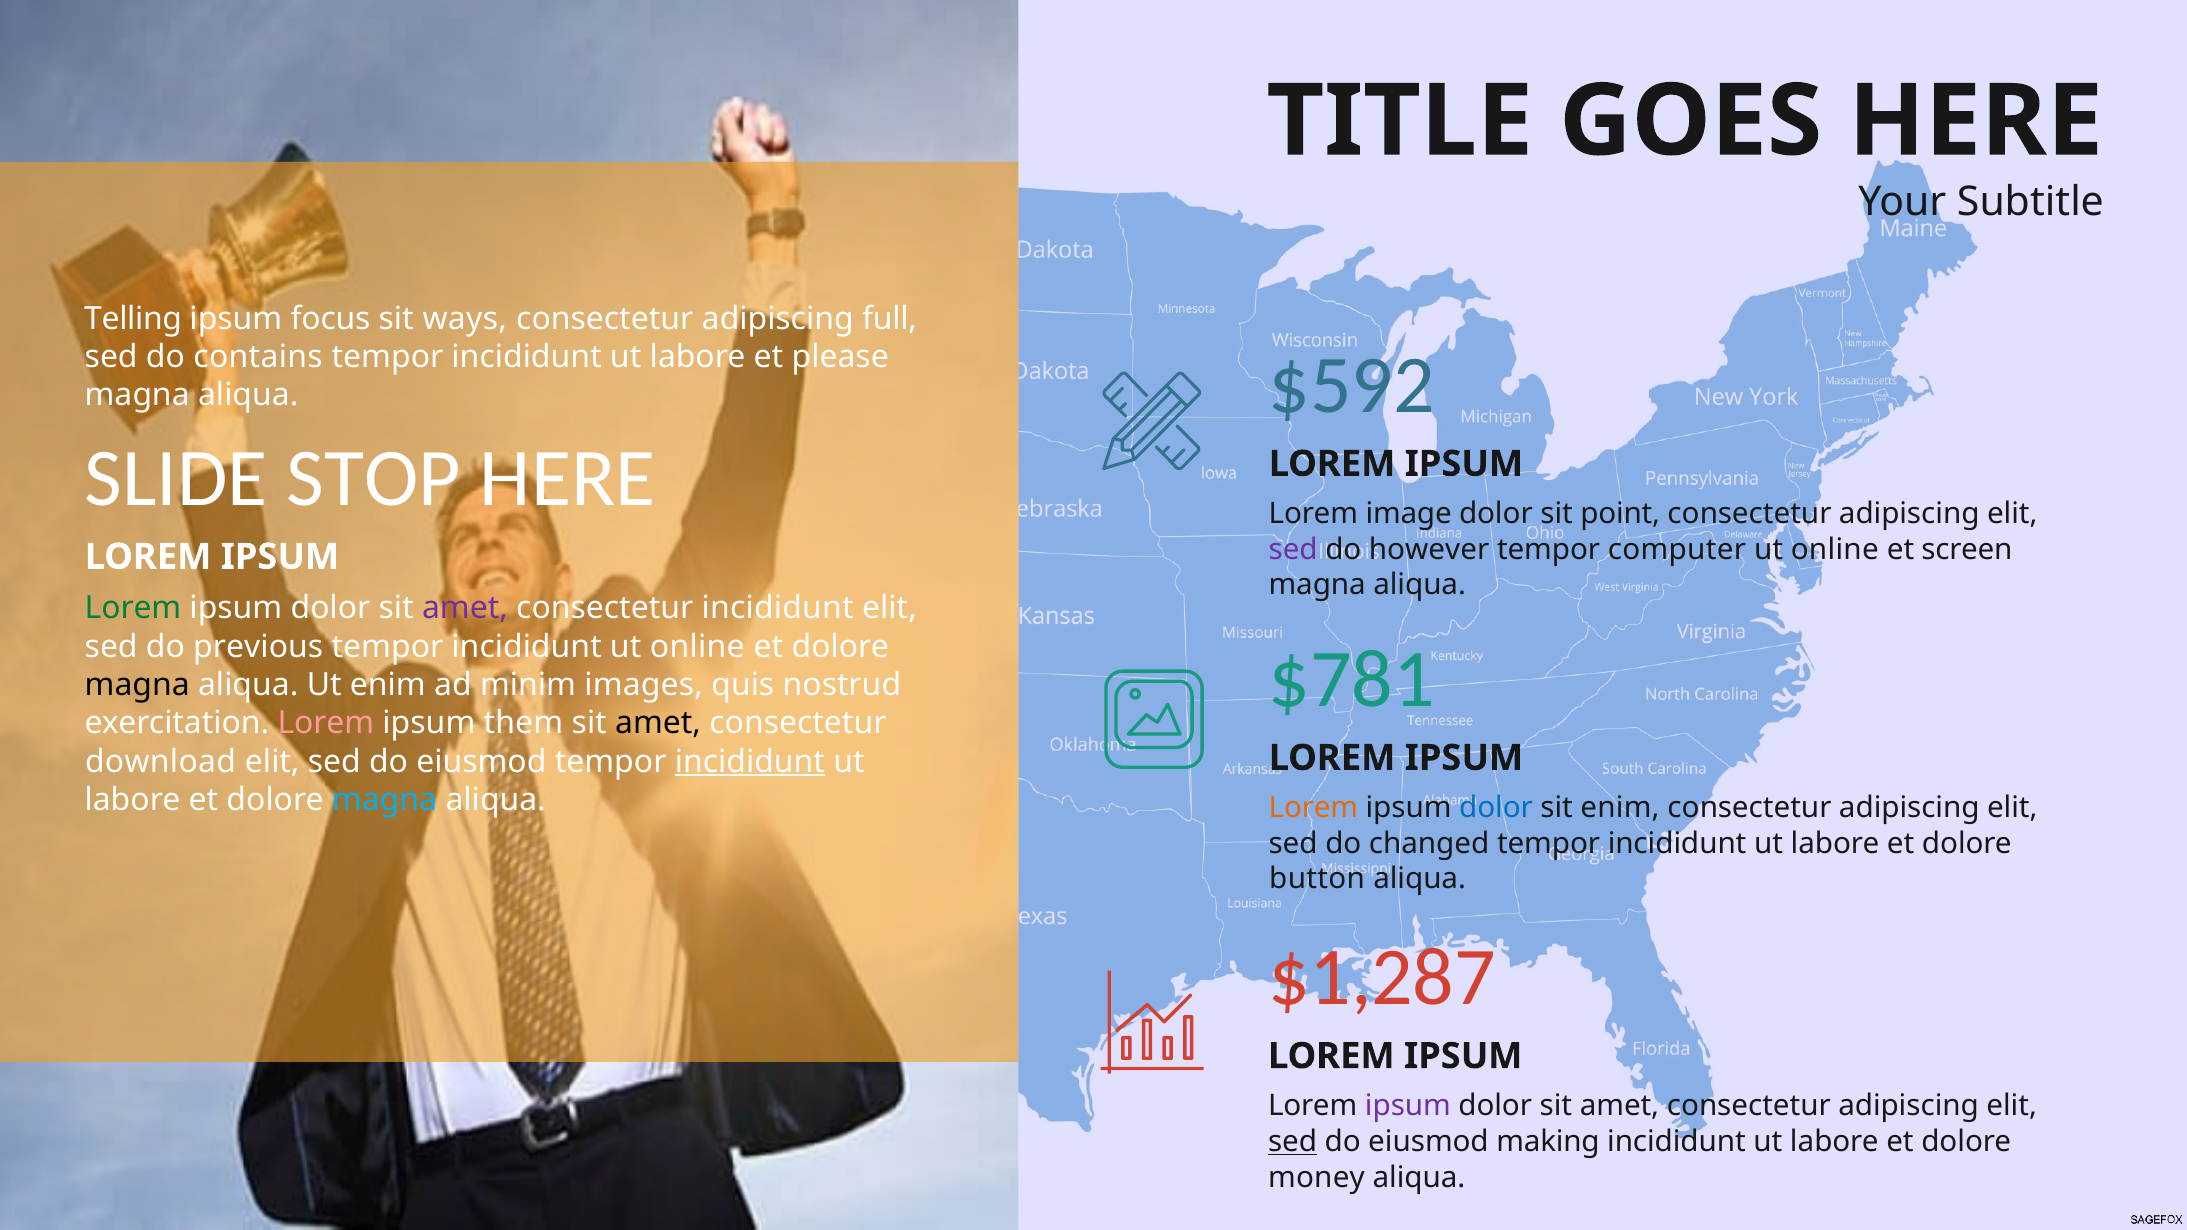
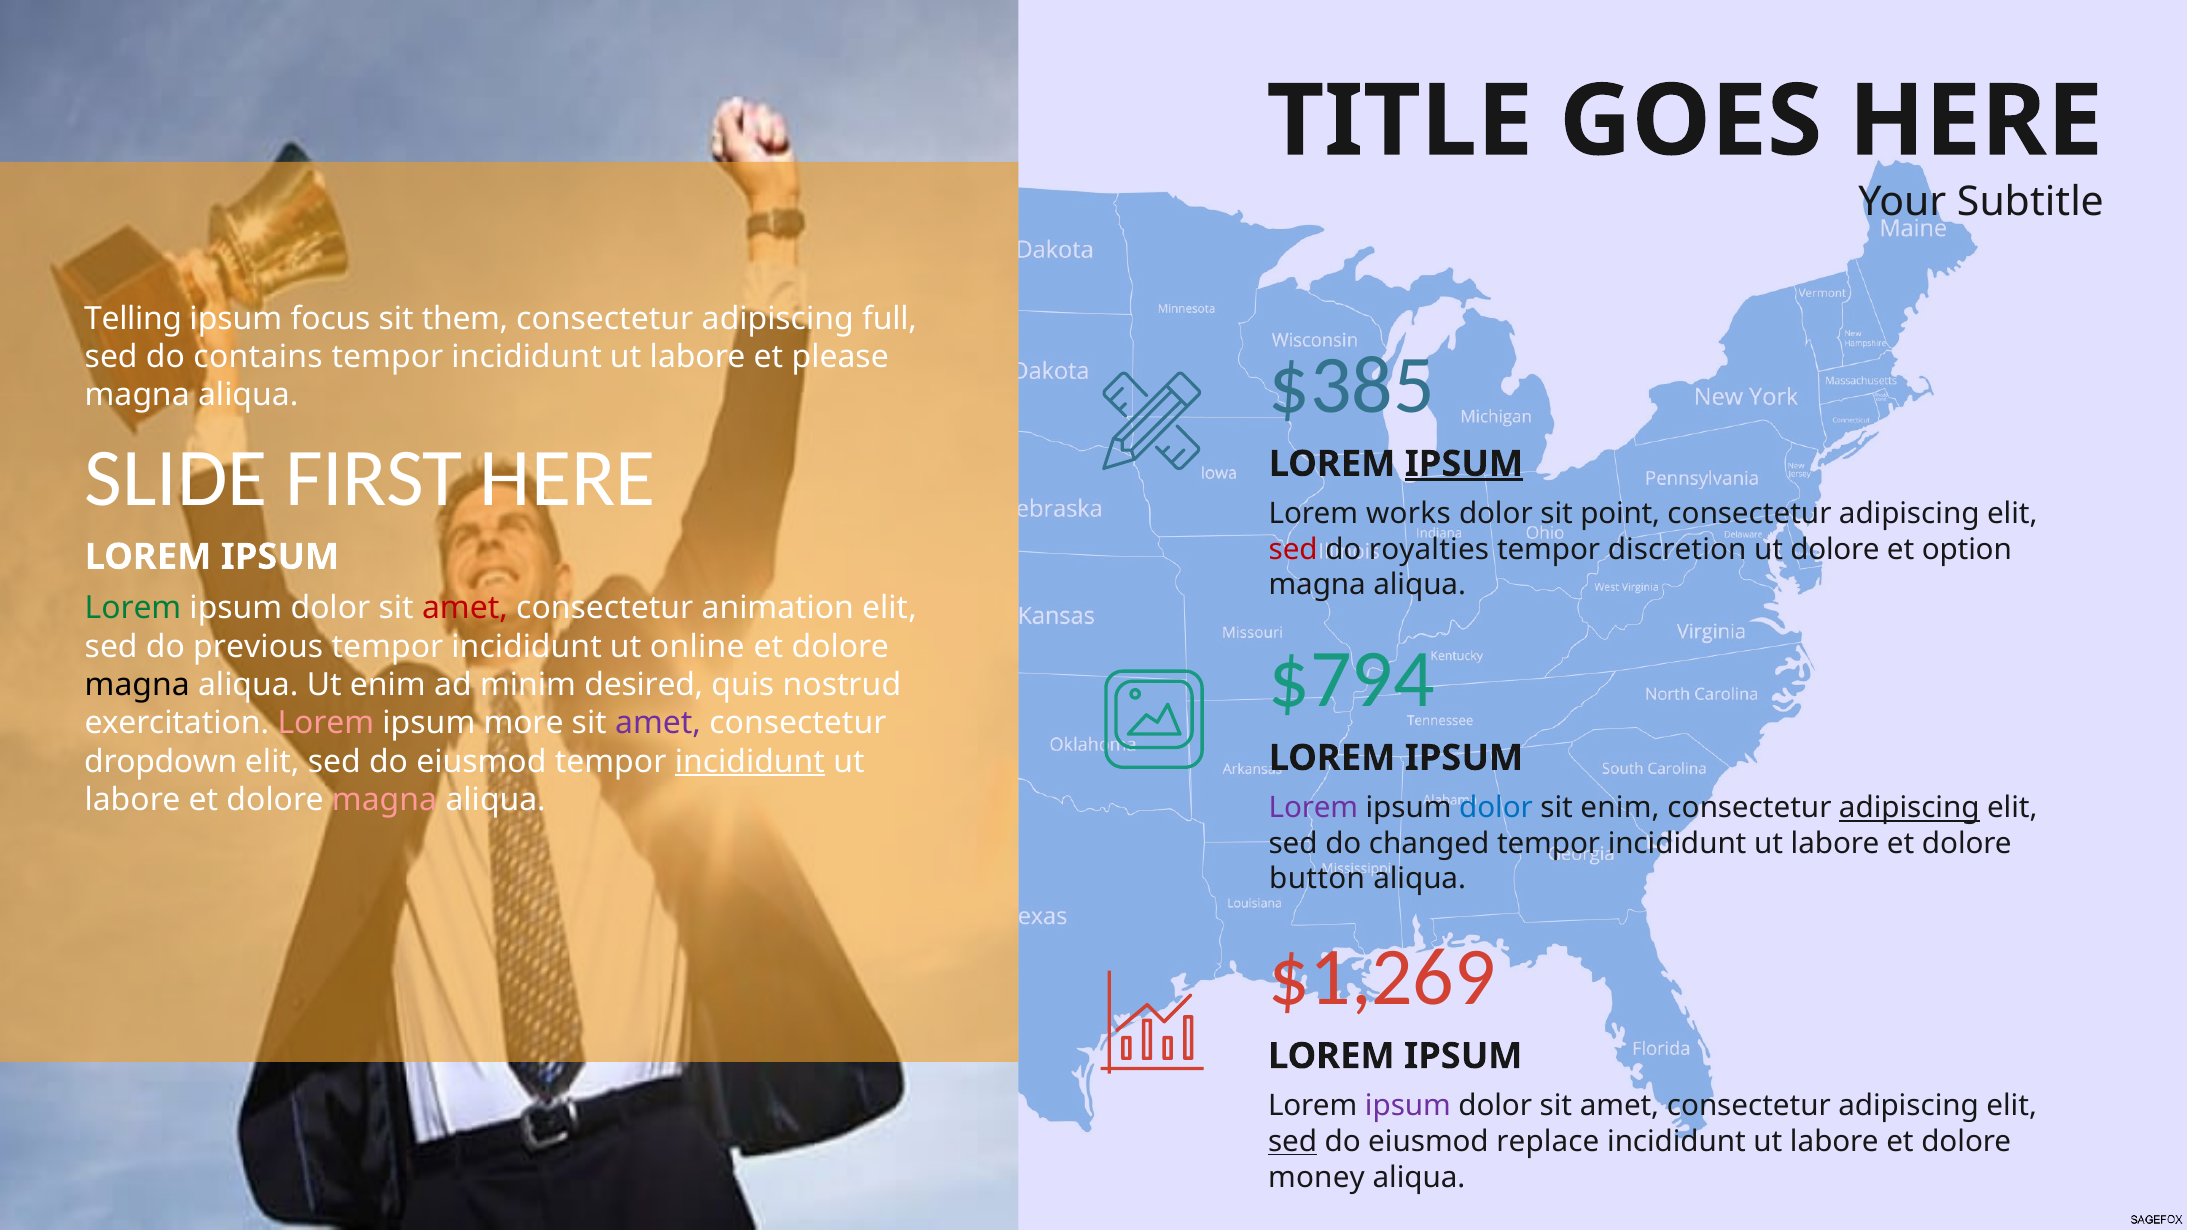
ways: ways -> them (465, 319)
$592: $592 -> $385 (1352, 385)
STOP: STOP -> FIRST (374, 478)
IPSUM underline: none -> present (1464, 464)
image: image -> works (1408, 514)
sed colour: purple -> red (1293, 550)
however: however -> royalties (1429, 550)
computer: computer -> discretion (1677, 550)
online: online -> dolore (1835, 550)
screen: screen -> option (1967, 550)
amet colour: purple -> red (465, 608)
consectetur incididunt: incididunt -> animation (778, 608)
$781: $781 -> $794 (1352, 679)
images: images -> desired (644, 685)
them: them -> more (524, 723)
amet colour: black -> purple (658, 723)
download: download -> dropdown (161, 762)
magna colour: light blue -> pink (384, 800)
Lorem colour: orange -> purple (1313, 808)
adipiscing underline: none -> present (1909, 808)
$1,287: $1,287 -> $1,269 (1382, 977)
making: making -> replace (1548, 1142)
